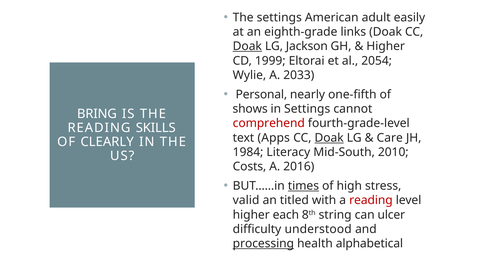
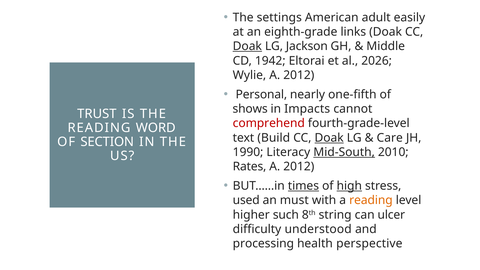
Higher: Higher -> Middle (386, 46)
1999: 1999 -> 1942 (270, 61)
2054: 2054 -> 2026 (377, 61)
Wylie A 2033: 2033 -> 2012 (299, 75)
in Settings: Settings -> Impacts (307, 109)
BRING: BRING -> TRUST (97, 114)
SKILLS: SKILLS -> WORD (156, 128)
Apps: Apps -> Build (274, 138)
CLEARLY: CLEARLY -> SECTION (107, 142)
1984: 1984 -> 1990 (248, 152)
Mid-South underline: none -> present (344, 152)
Costs: Costs -> Rates (250, 167)
2016: 2016 -> 2012 (299, 167)
high underline: none -> present (349, 186)
valid: valid -> used (246, 200)
titled: titled -> must (294, 200)
reading colour: red -> orange (371, 200)
each: each -> such (286, 215)
processing underline: present -> none (263, 244)
alphabetical: alphabetical -> perspective (369, 244)
